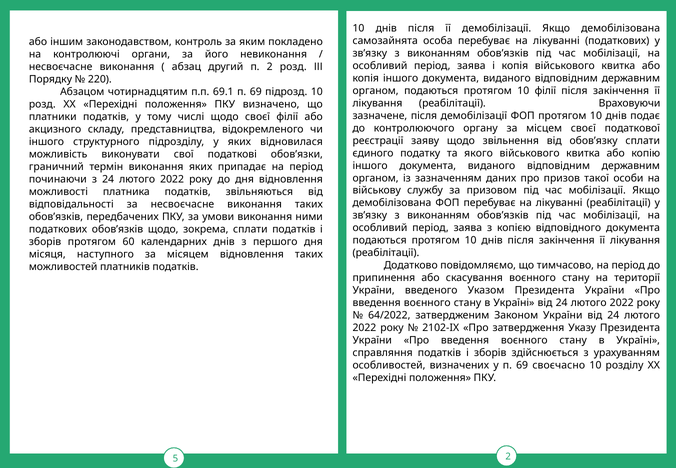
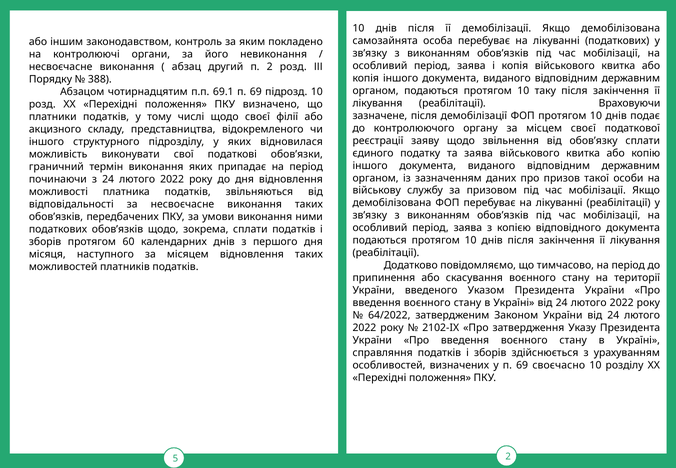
220: 220 -> 388 (100, 79)
10 філії: філії -> таку (545, 91)
та якого: якого -> заява (479, 153)
